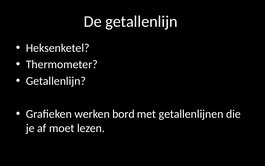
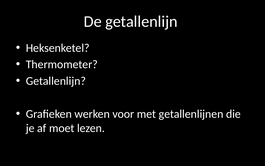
bord: bord -> voor (123, 114)
